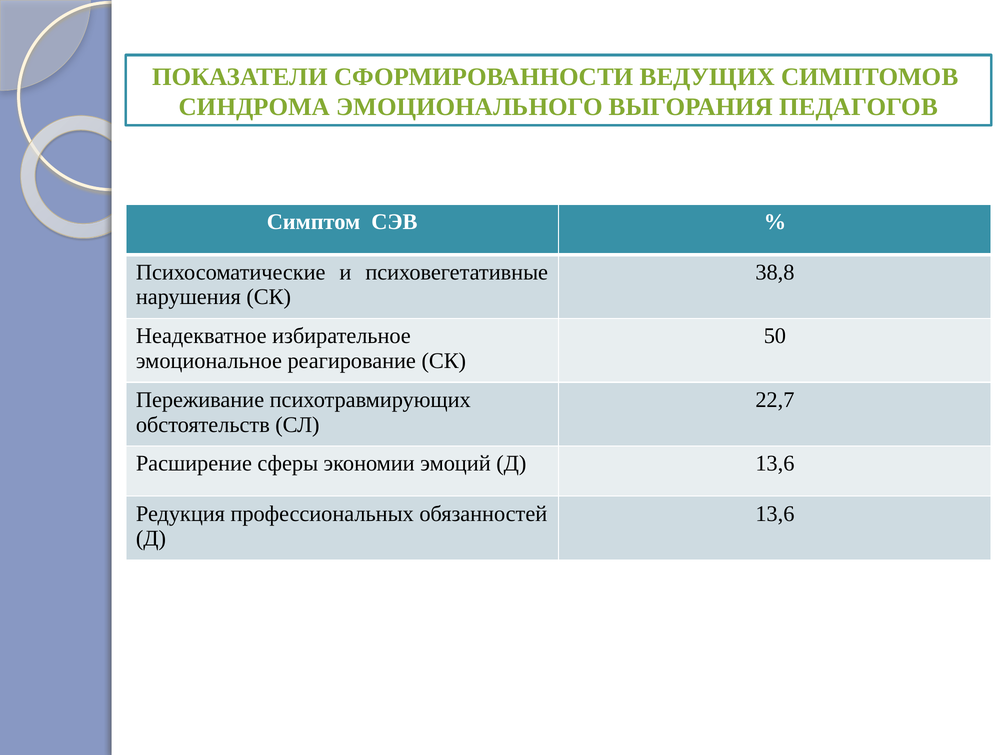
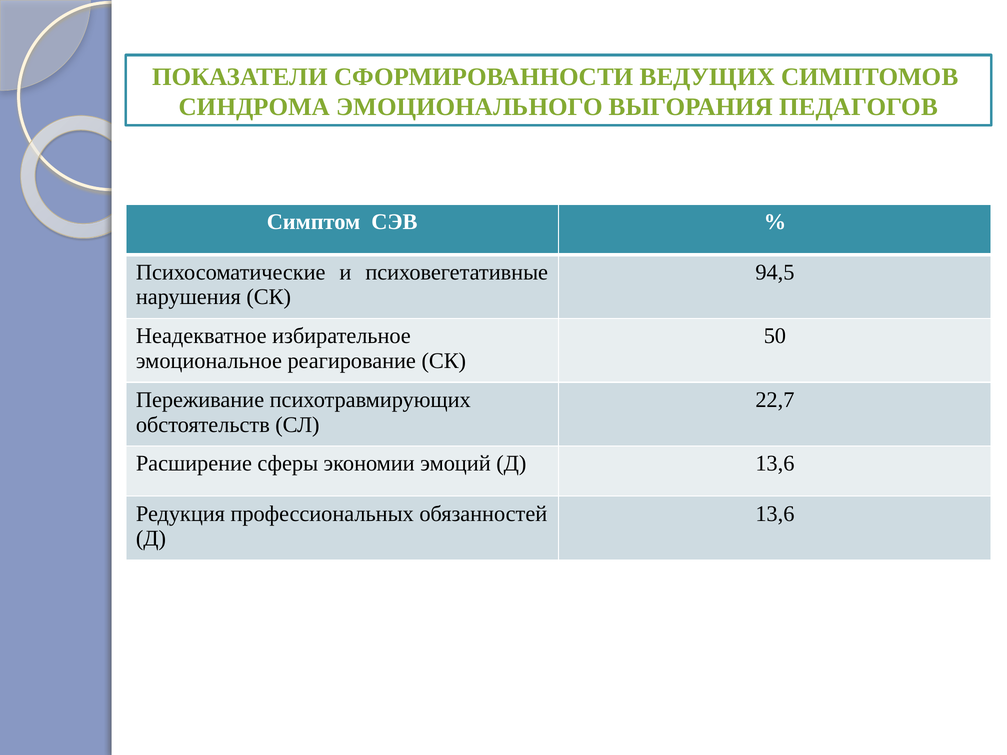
38,8: 38,8 -> 94,5 (775, 272)
